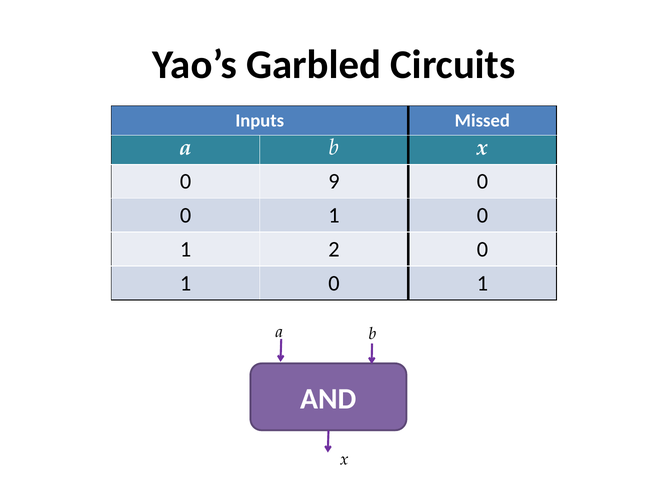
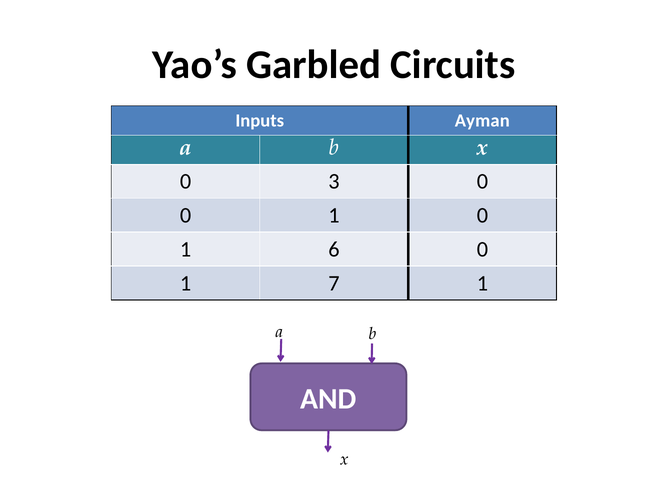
Missed: Missed -> Ayman (482, 121)
9: 9 -> 3 (334, 182)
2: 2 -> 6 (334, 249)
0: 0 -> 7 (334, 283)
